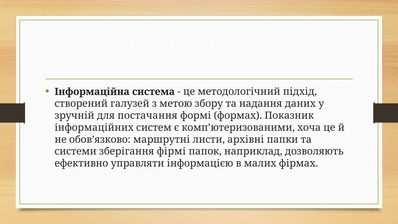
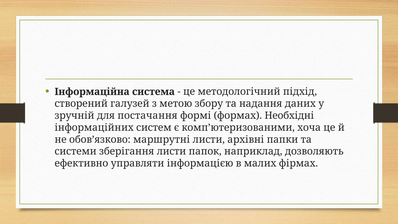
Показник: Показник -> Необхідні (289, 116)
зберігання фірмі: фірмі -> листи (171, 151)
